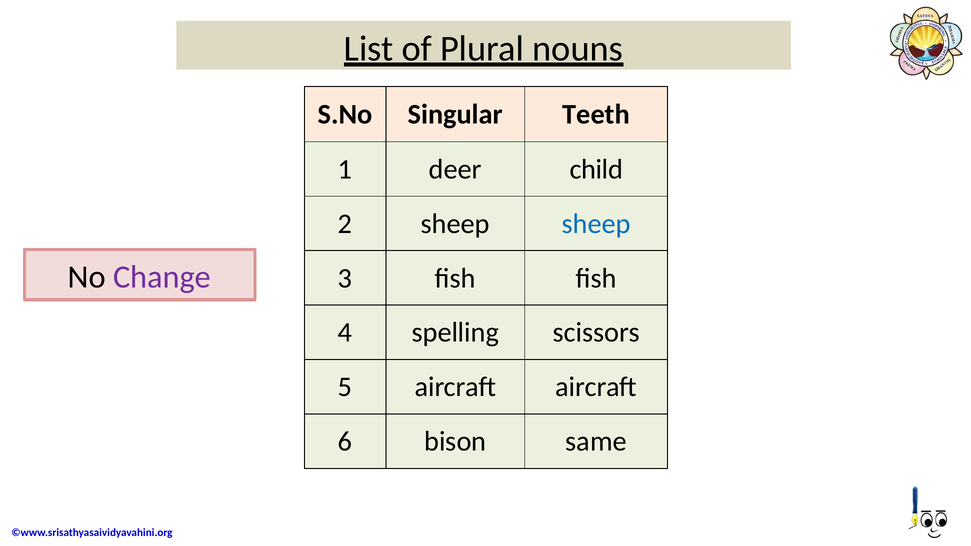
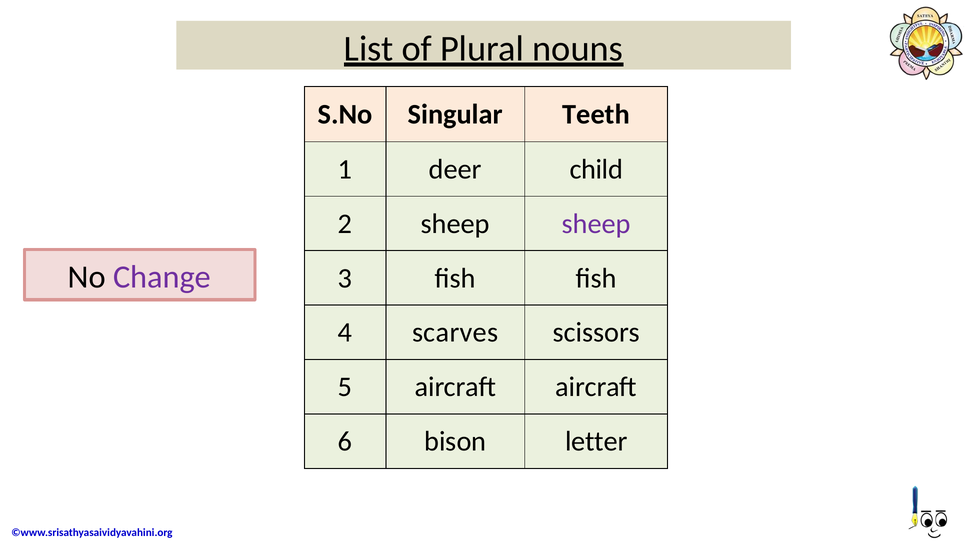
sheep colour: blue -> purple (596, 224)
spelling: spelling -> scarves (455, 333)
same: same -> letter (596, 442)
